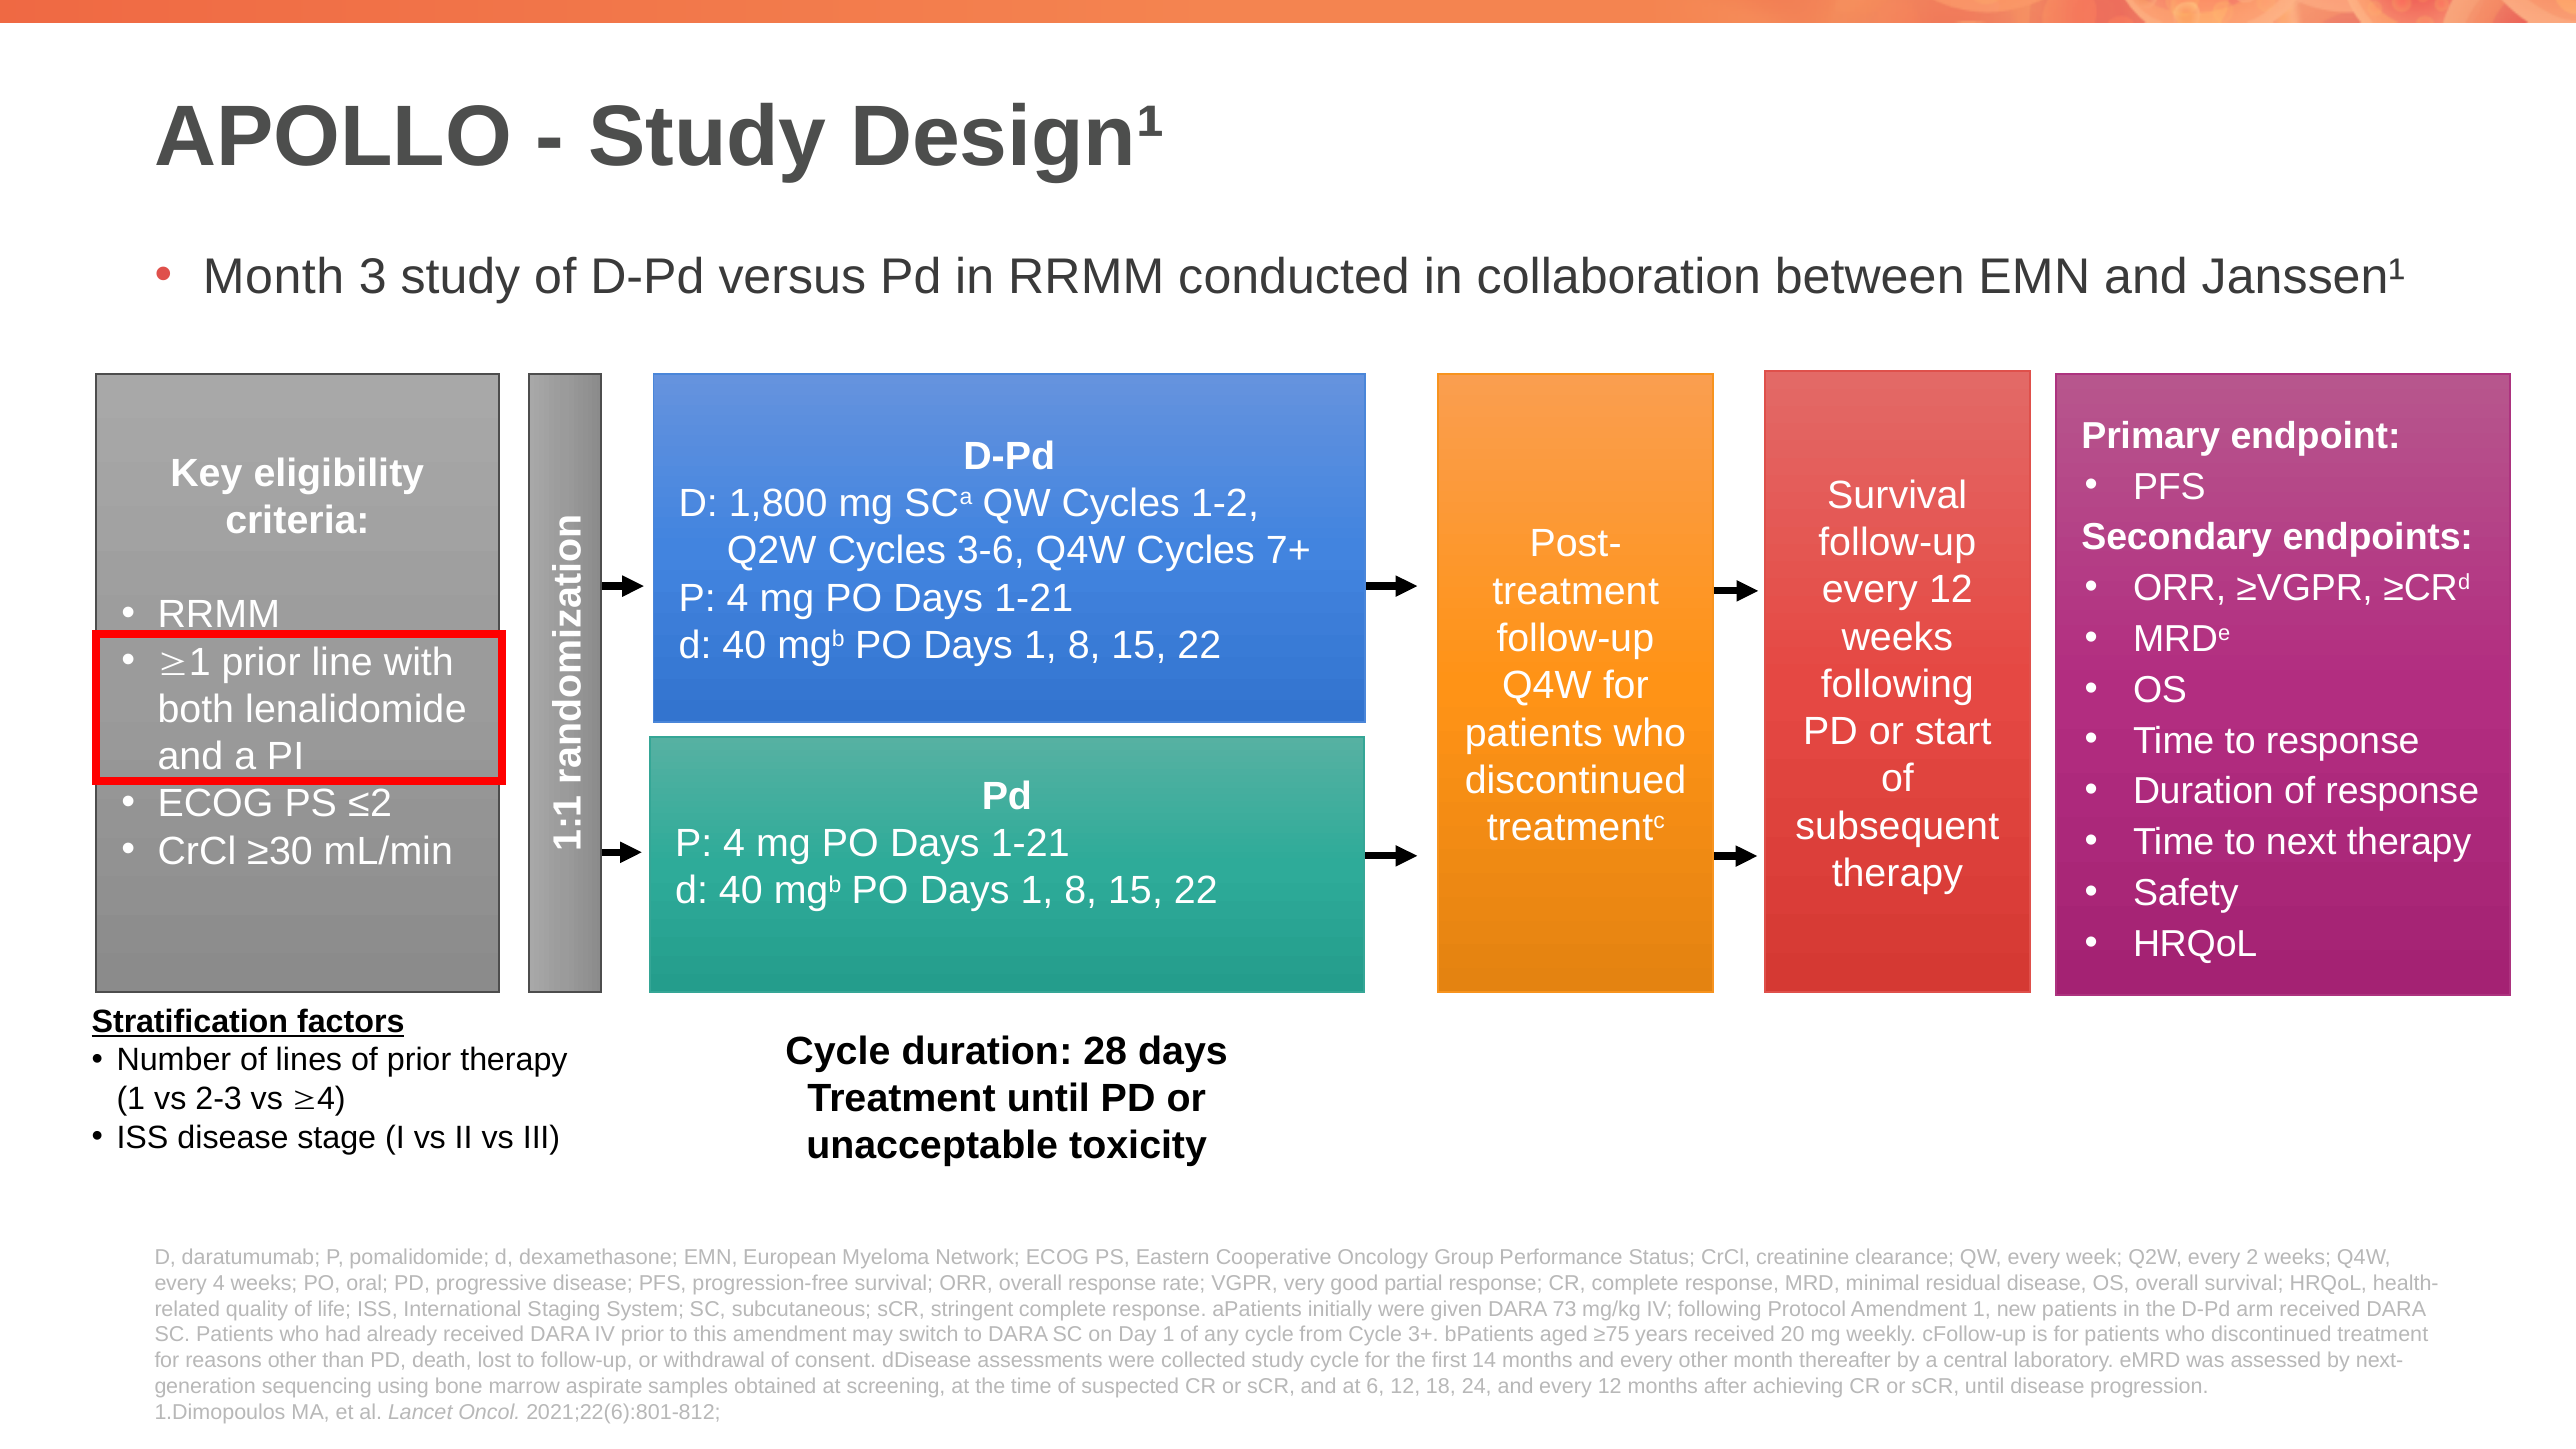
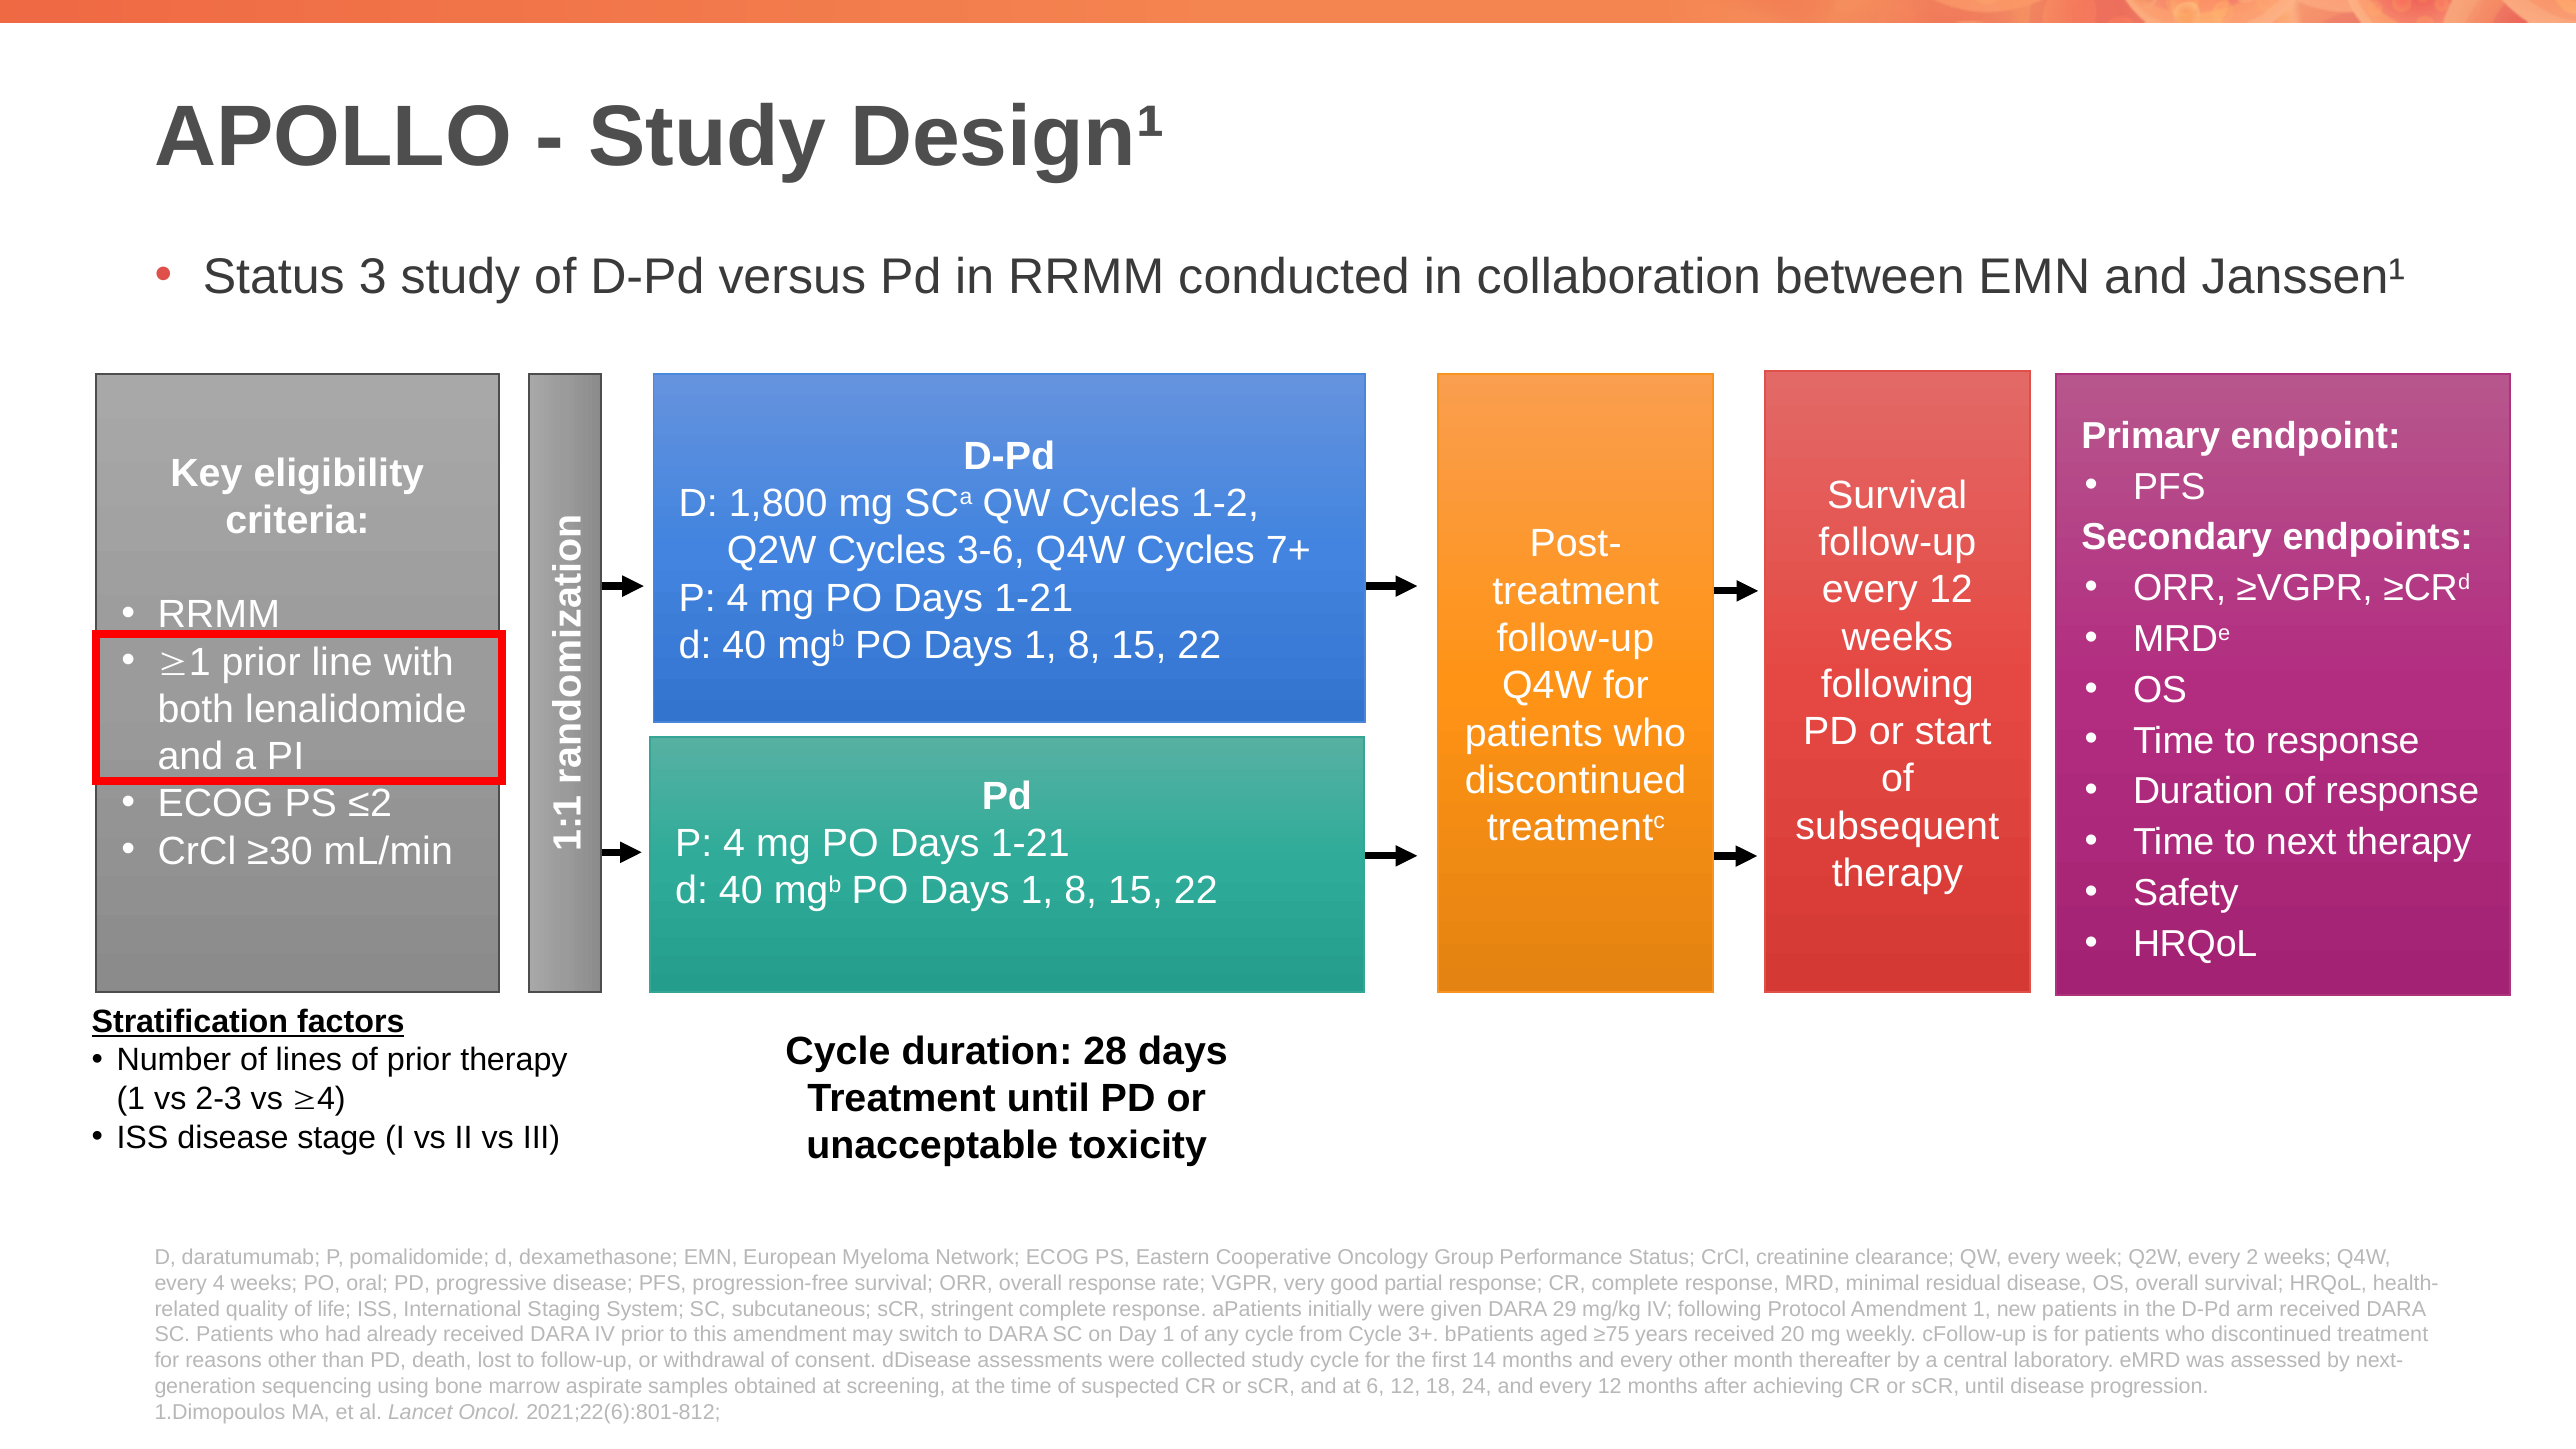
Month: Month -> Status (274, 277)
73: 73 -> 29 (1565, 1309)
